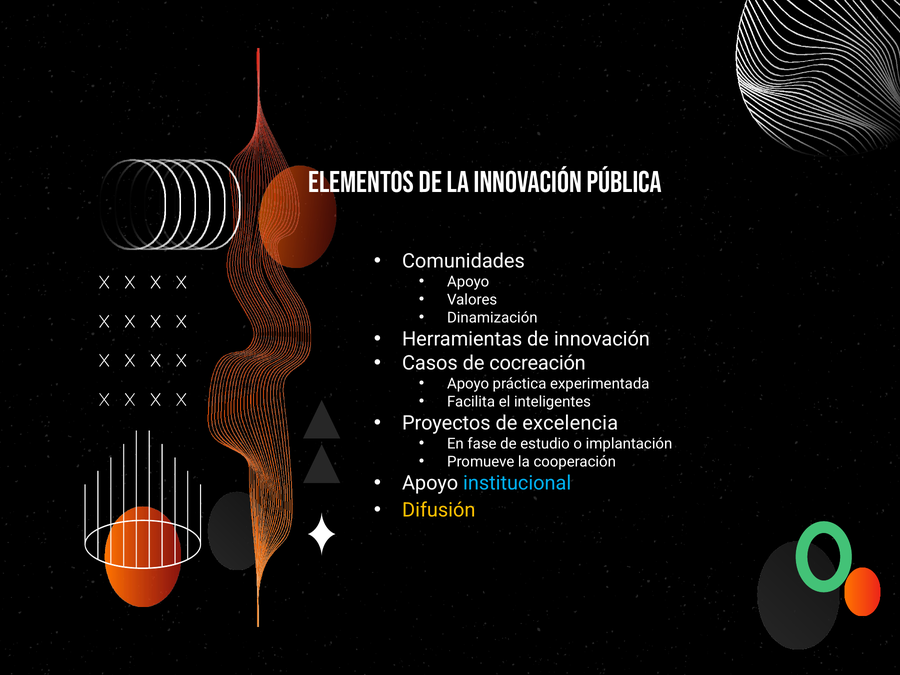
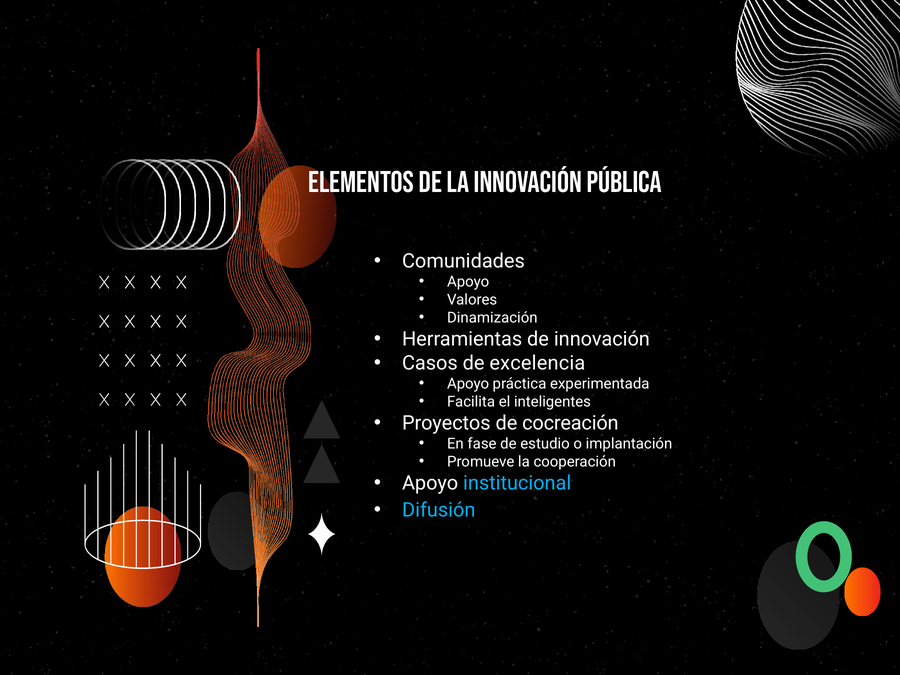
cocreación: cocreación -> excelencia (537, 363)
excelencia: excelencia -> cocreación (570, 423)
Difusión colour: yellow -> light blue (439, 510)
